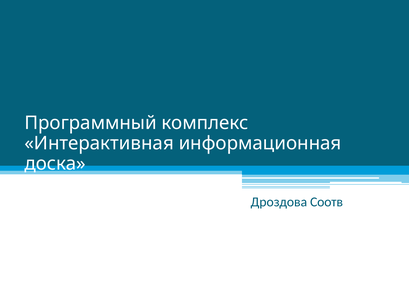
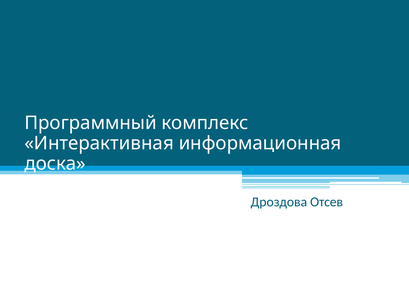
Соотв: Соотв -> Отсев (327, 202)
